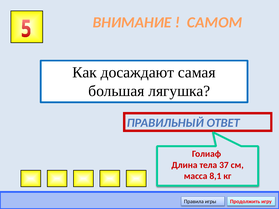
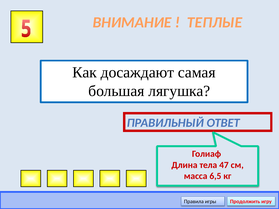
САМОМ: САМОМ -> ТЕПЛЫЕ (215, 22)
37: 37 -> 47 (224, 165)
8,1: 8,1 -> 6,5 (215, 176)
